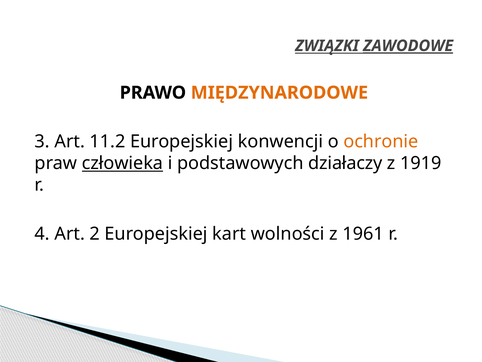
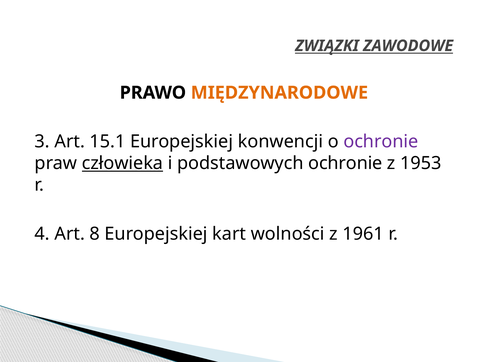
ZAWODOWE underline: present -> none (408, 46)
11.2: 11.2 -> 15.1 (107, 141)
ochronie colour: orange -> purple (381, 141)
podstawowych działaczy: działaczy -> ochronie (345, 163)
1919: 1919 -> 1953 (421, 163)
2: 2 -> 8 (95, 234)
